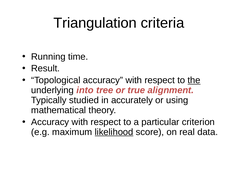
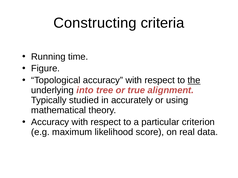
Triangulation: Triangulation -> Constructing (95, 23)
Result: Result -> Figure (46, 69)
likelihood underline: present -> none (114, 132)
